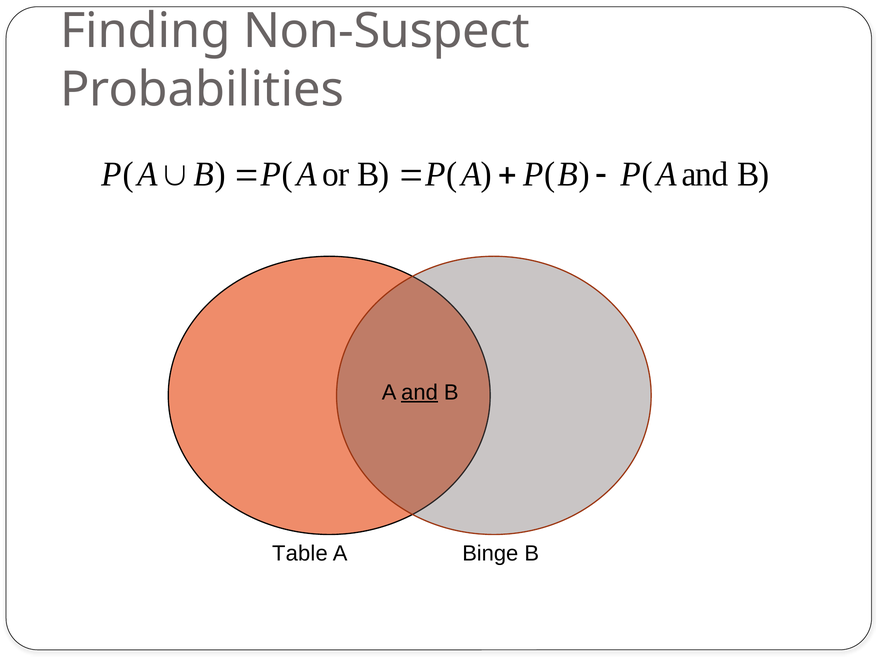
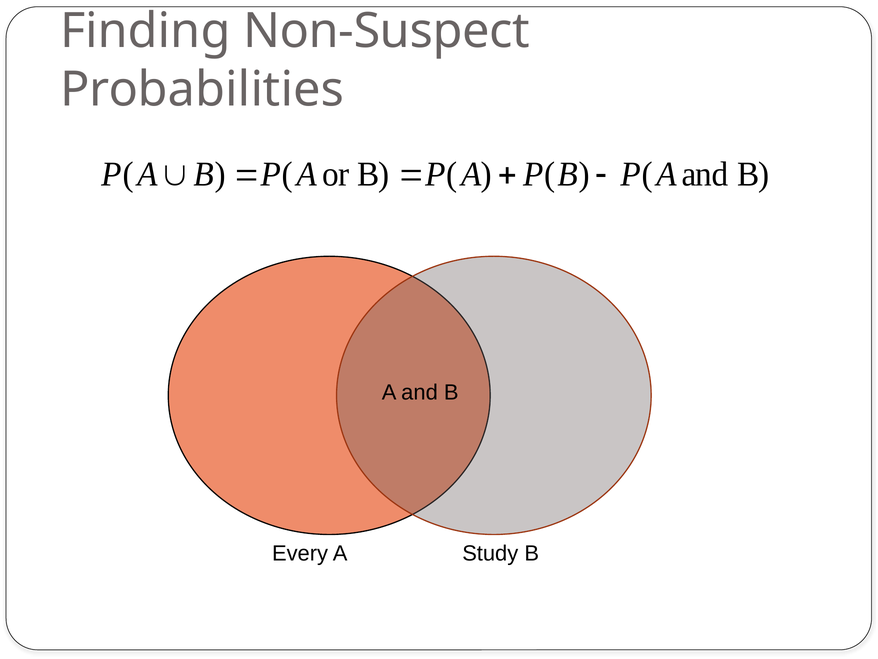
and underline: present -> none (420, 392)
Table: Table -> Every (300, 553)
Binge: Binge -> Study (490, 553)
